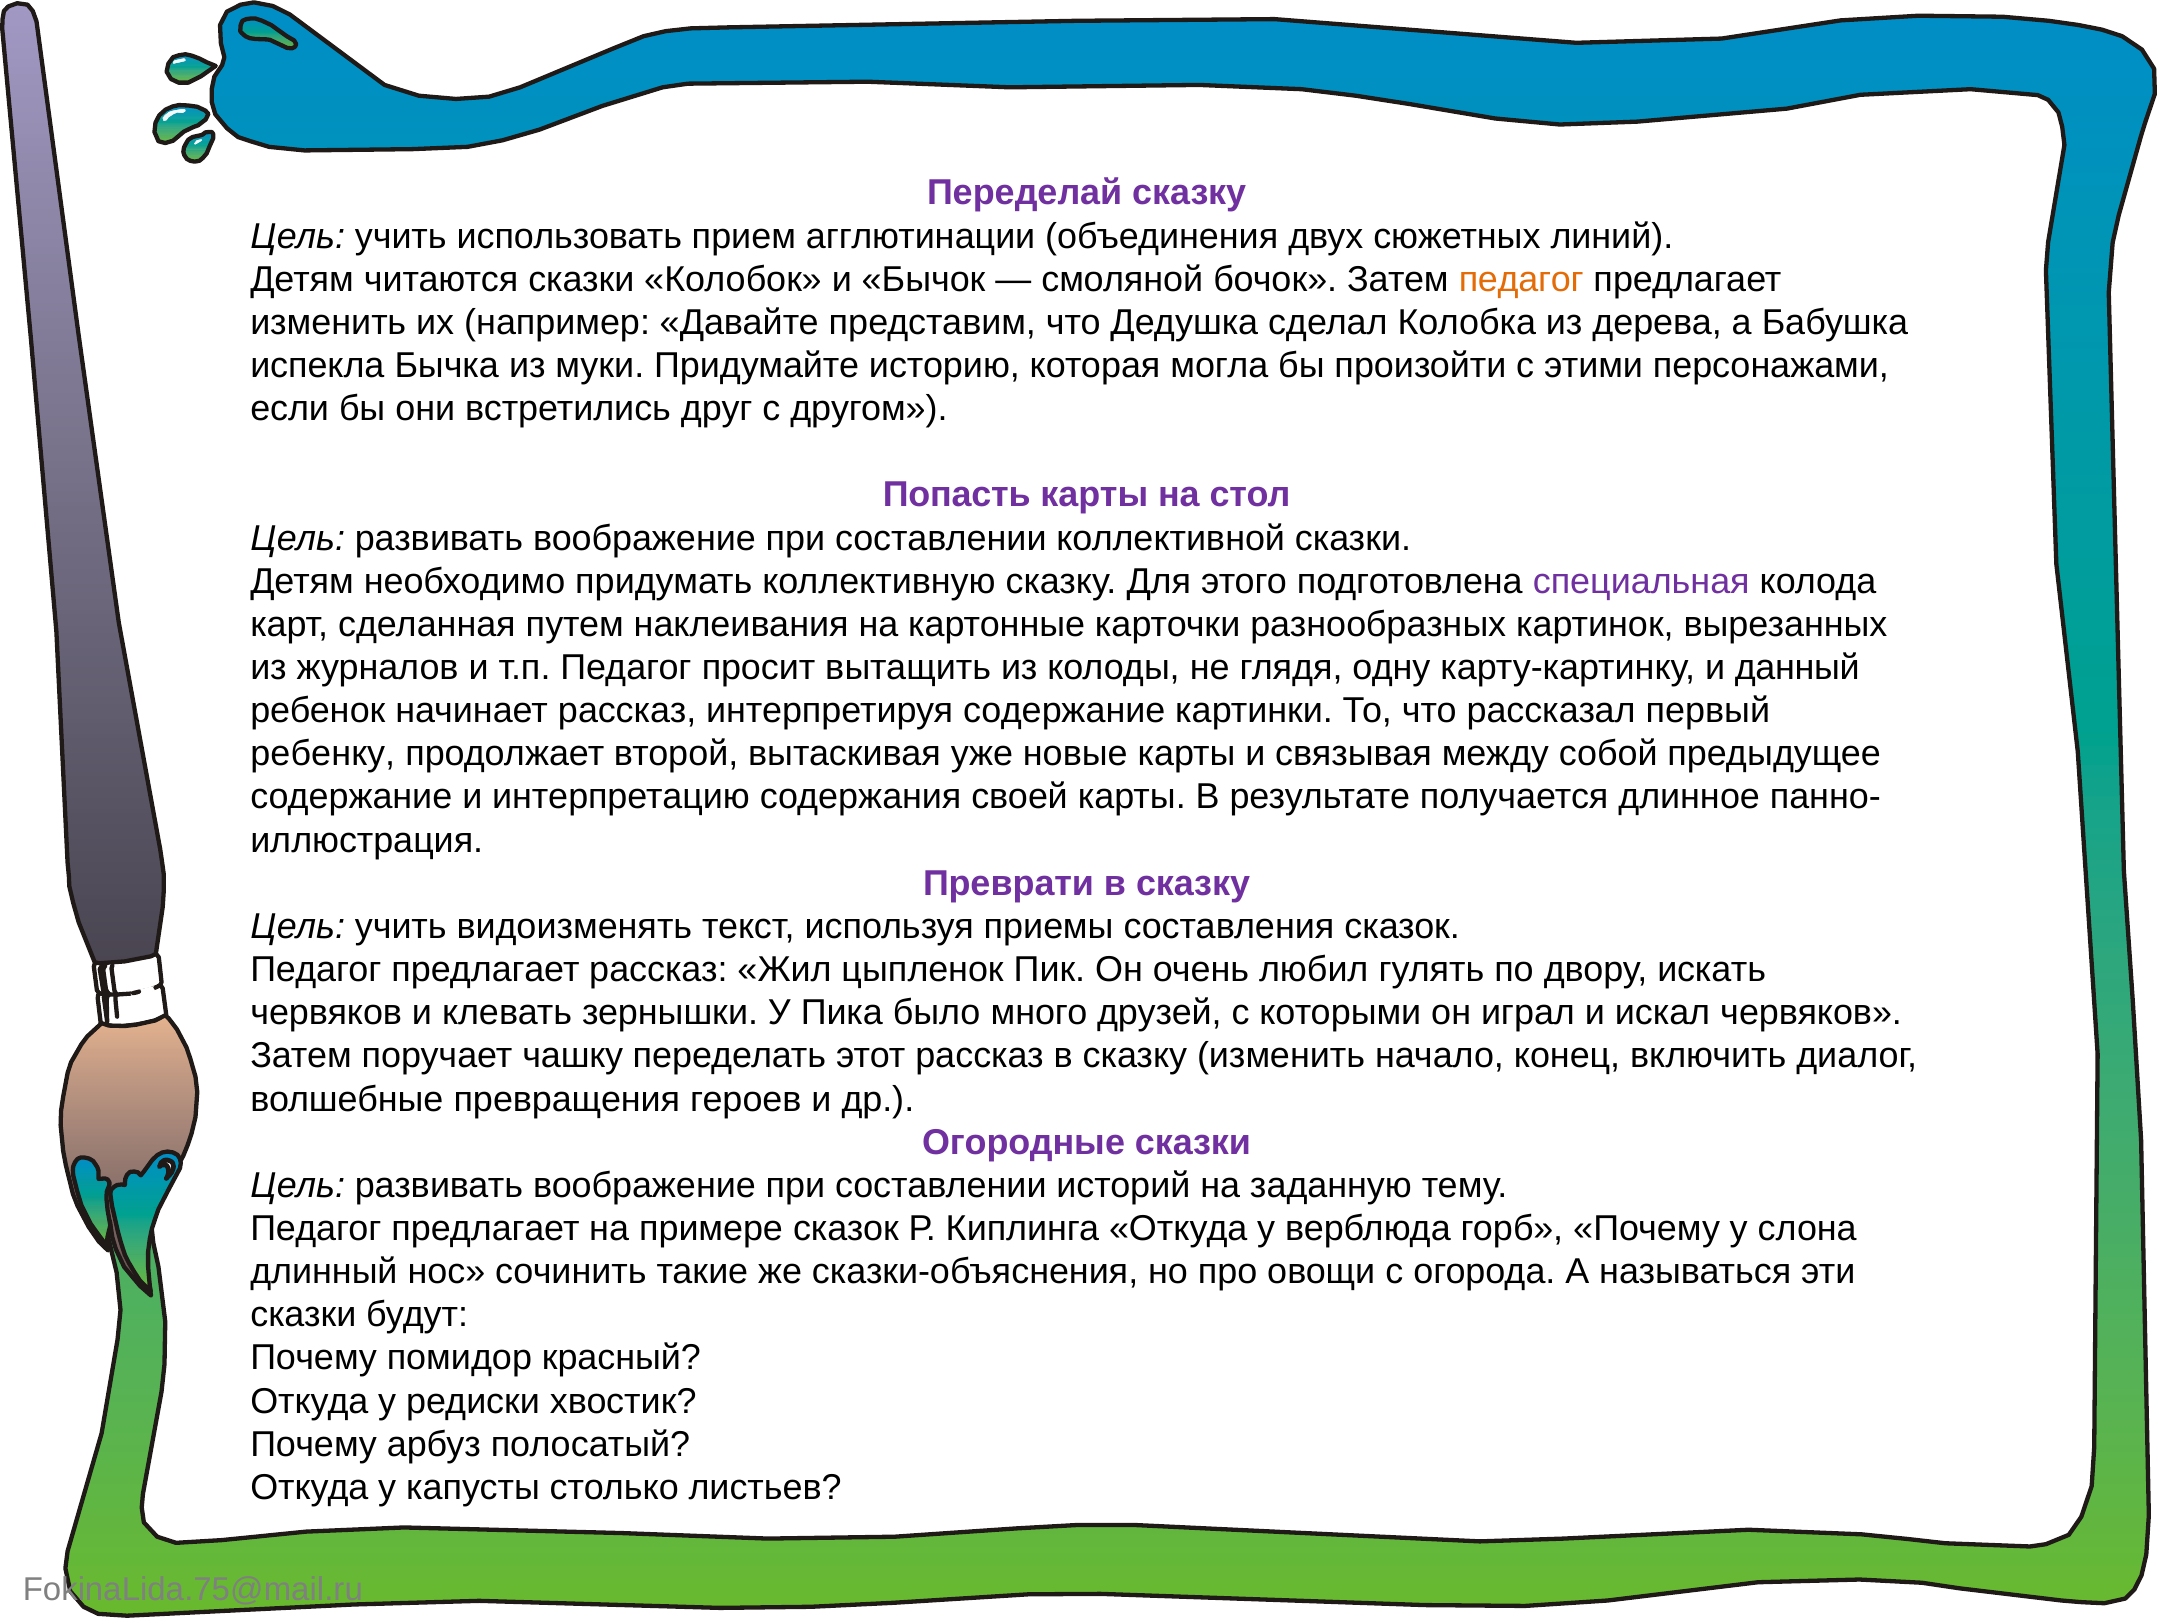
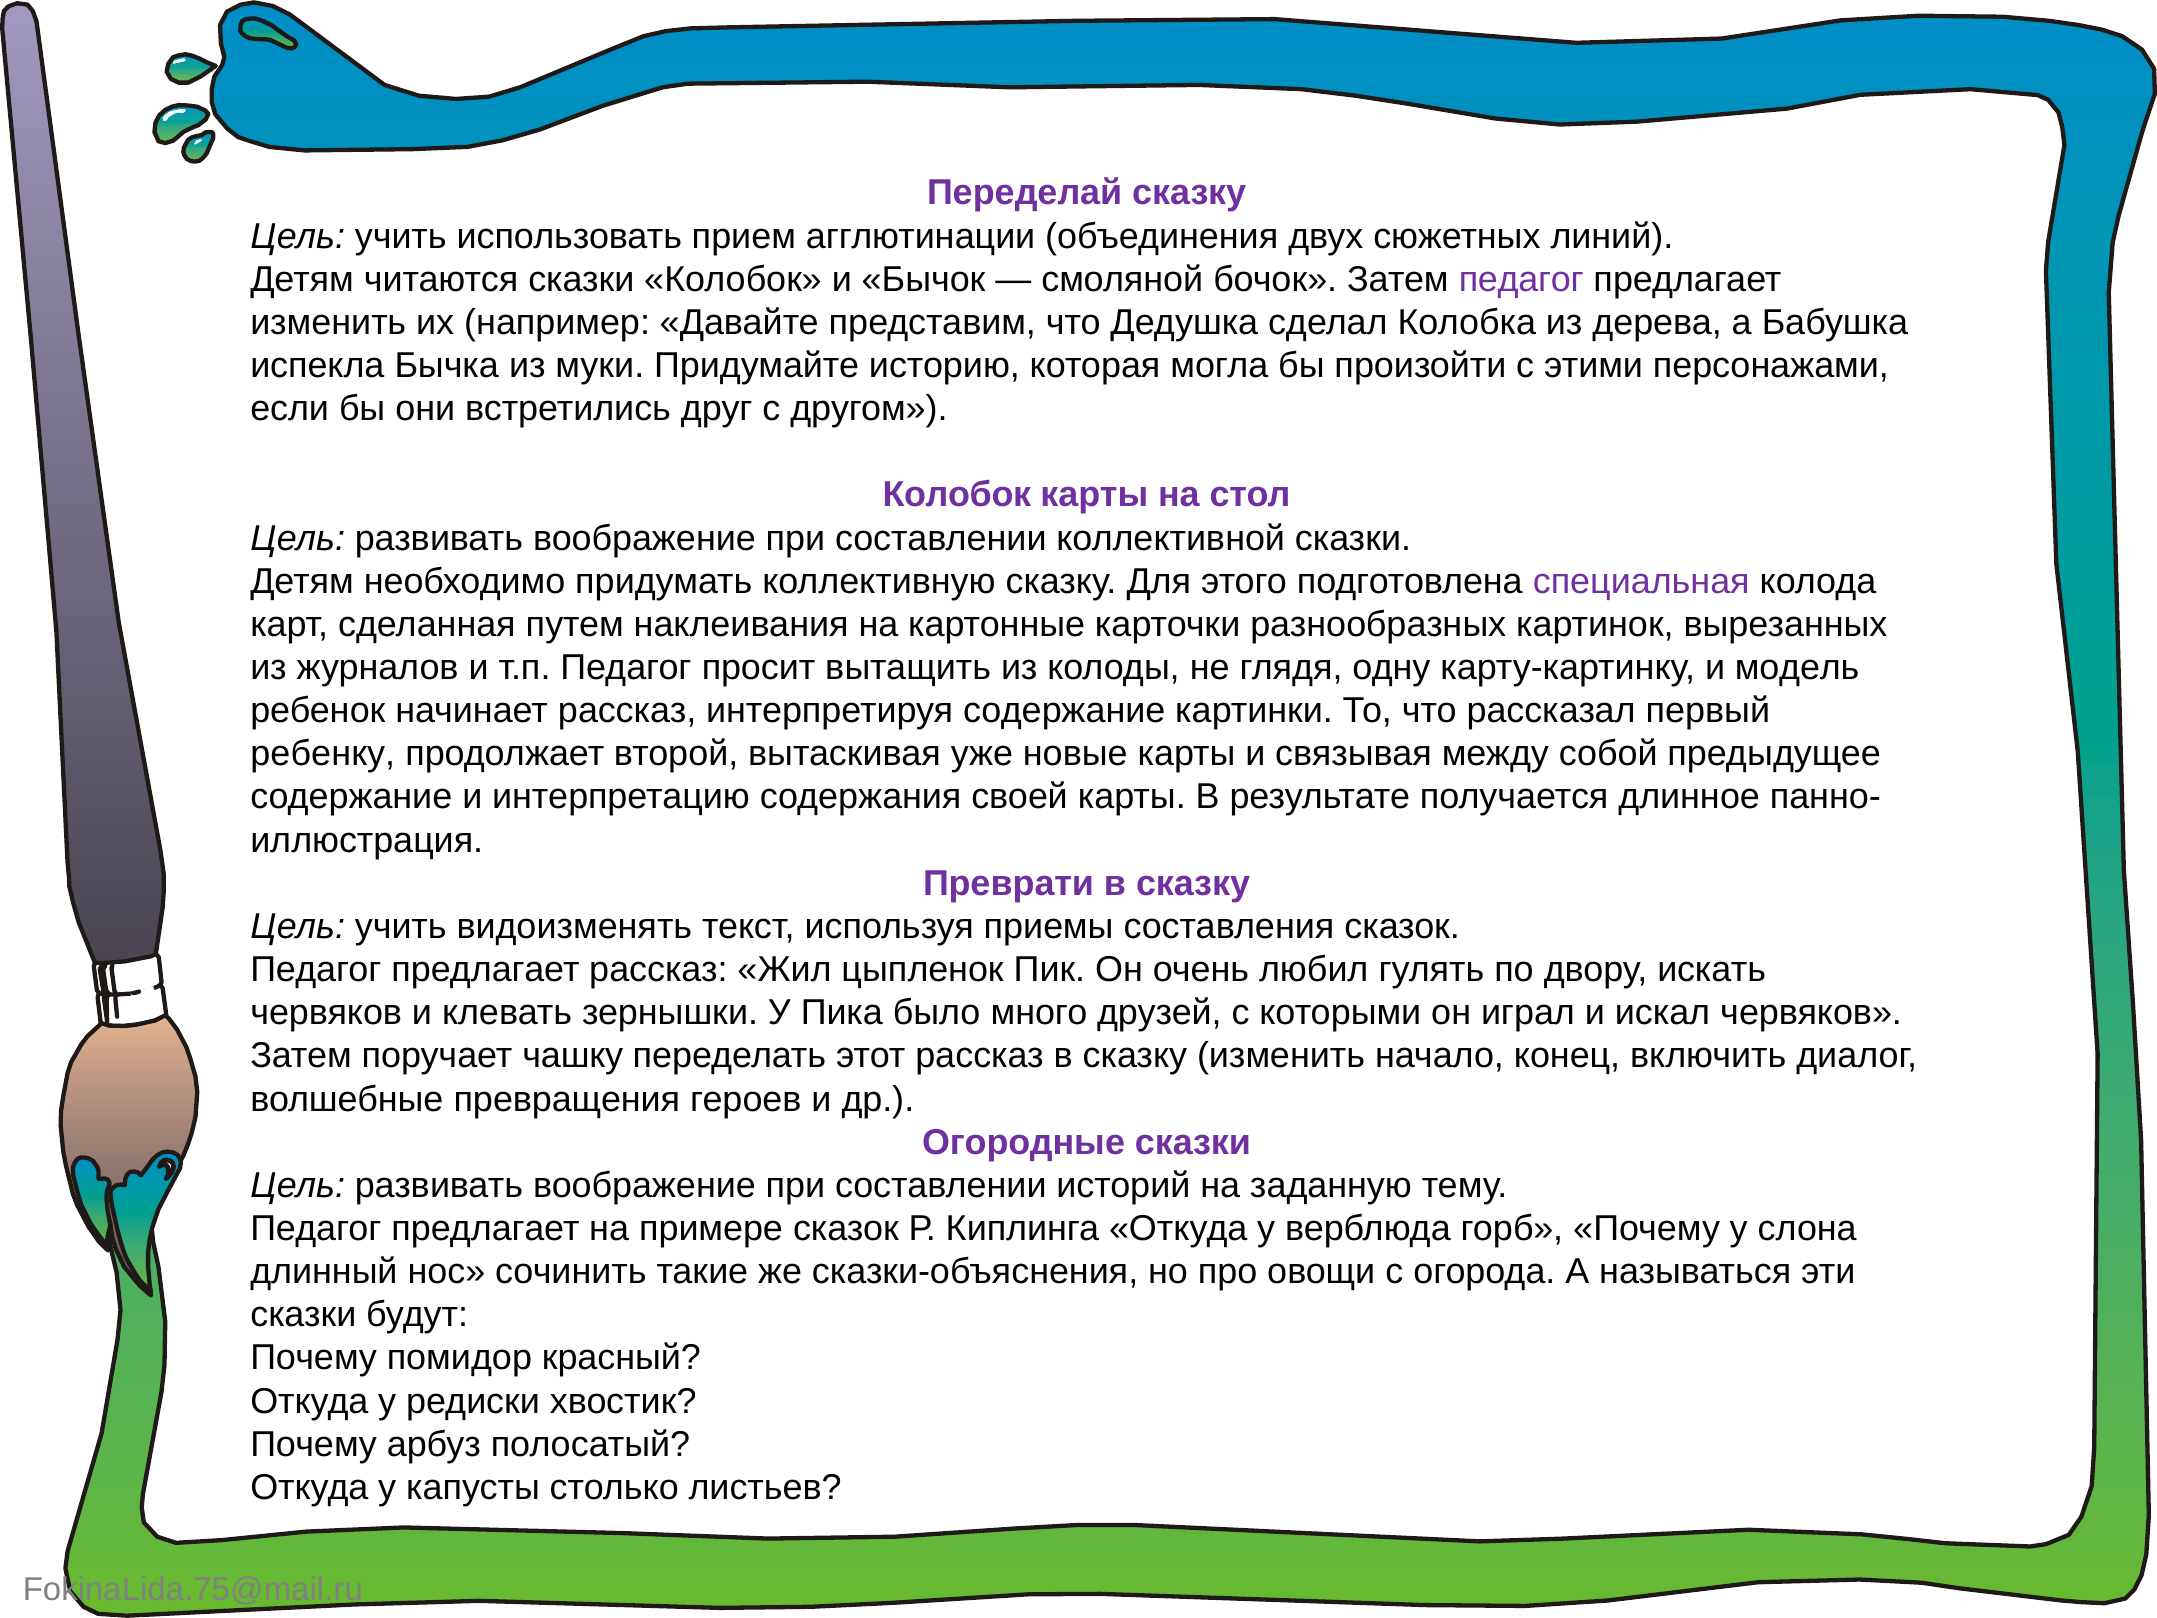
педагог colour: orange -> purple (1521, 279)
Попасть: Попасть -> Колобок (957, 495)
данный: данный -> модель (1797, 668)
